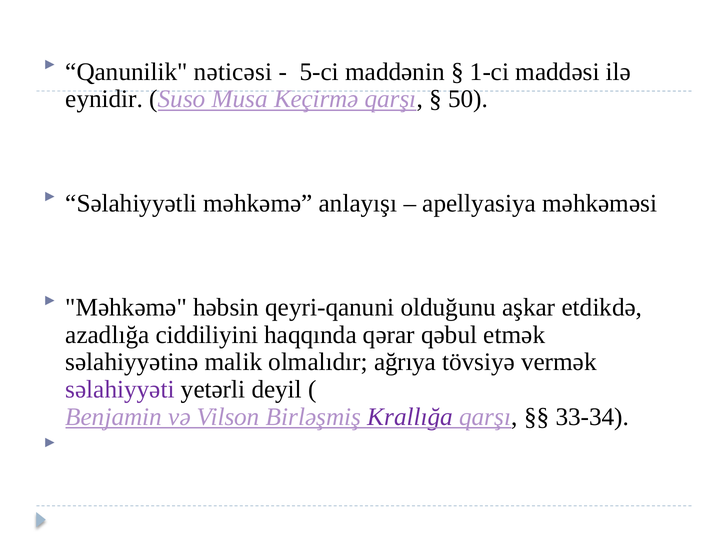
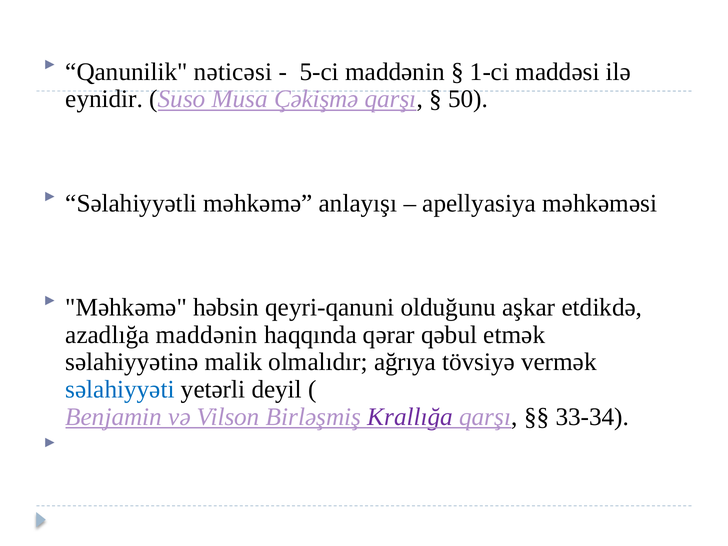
Keçirmə: Keçirmə -> Çəkişmə (316, 99)
azadlığa ciddiliyini: ciddiliyini -> maddənin (207, 335)
səlahiyyəti colour: purple -> blue (120, 389)
